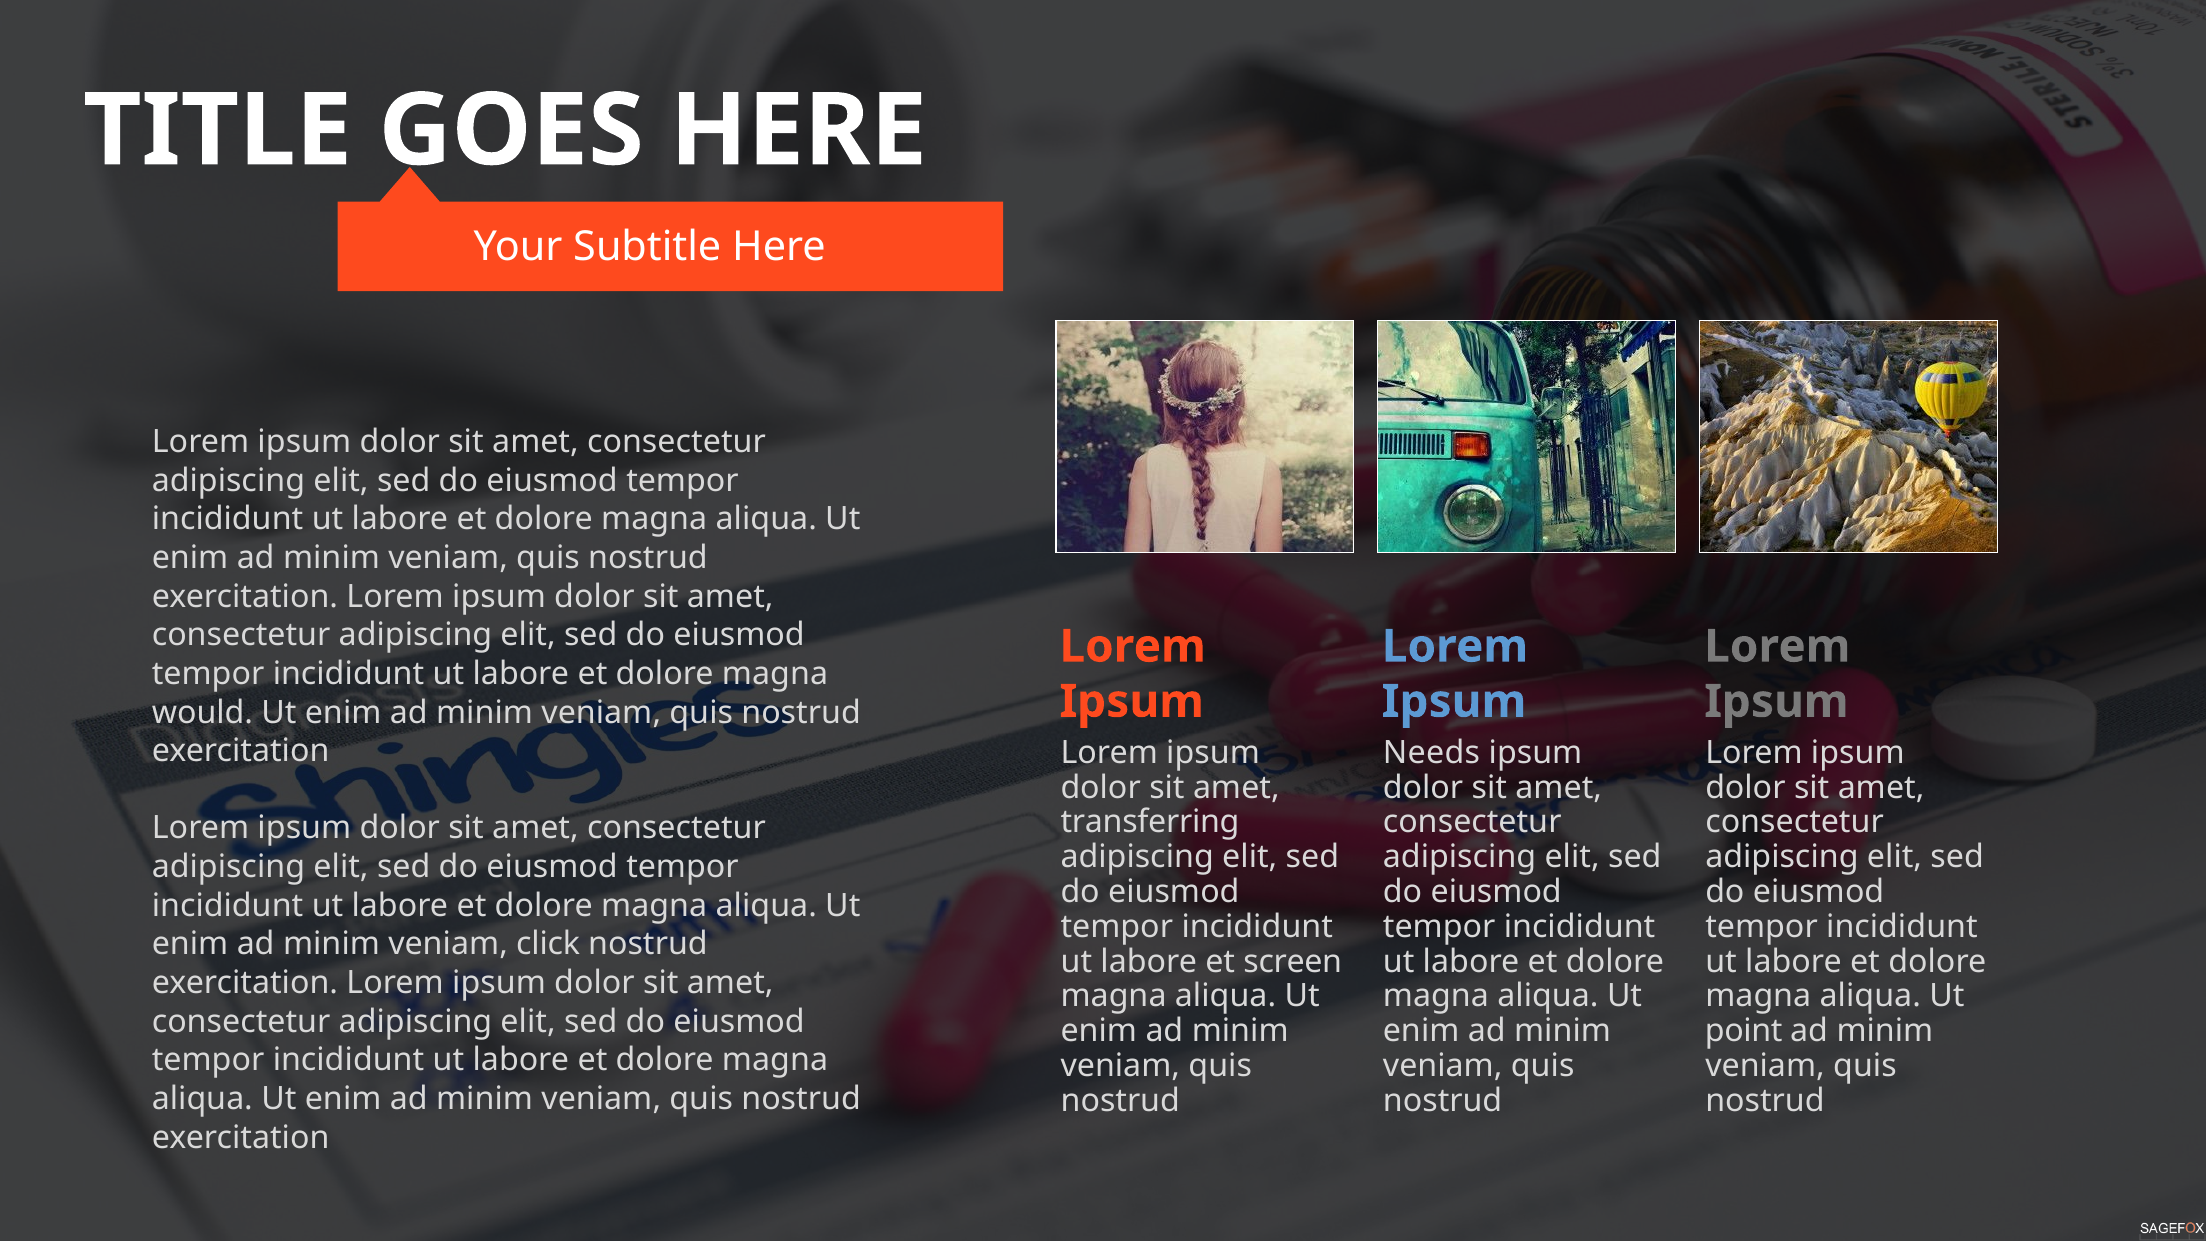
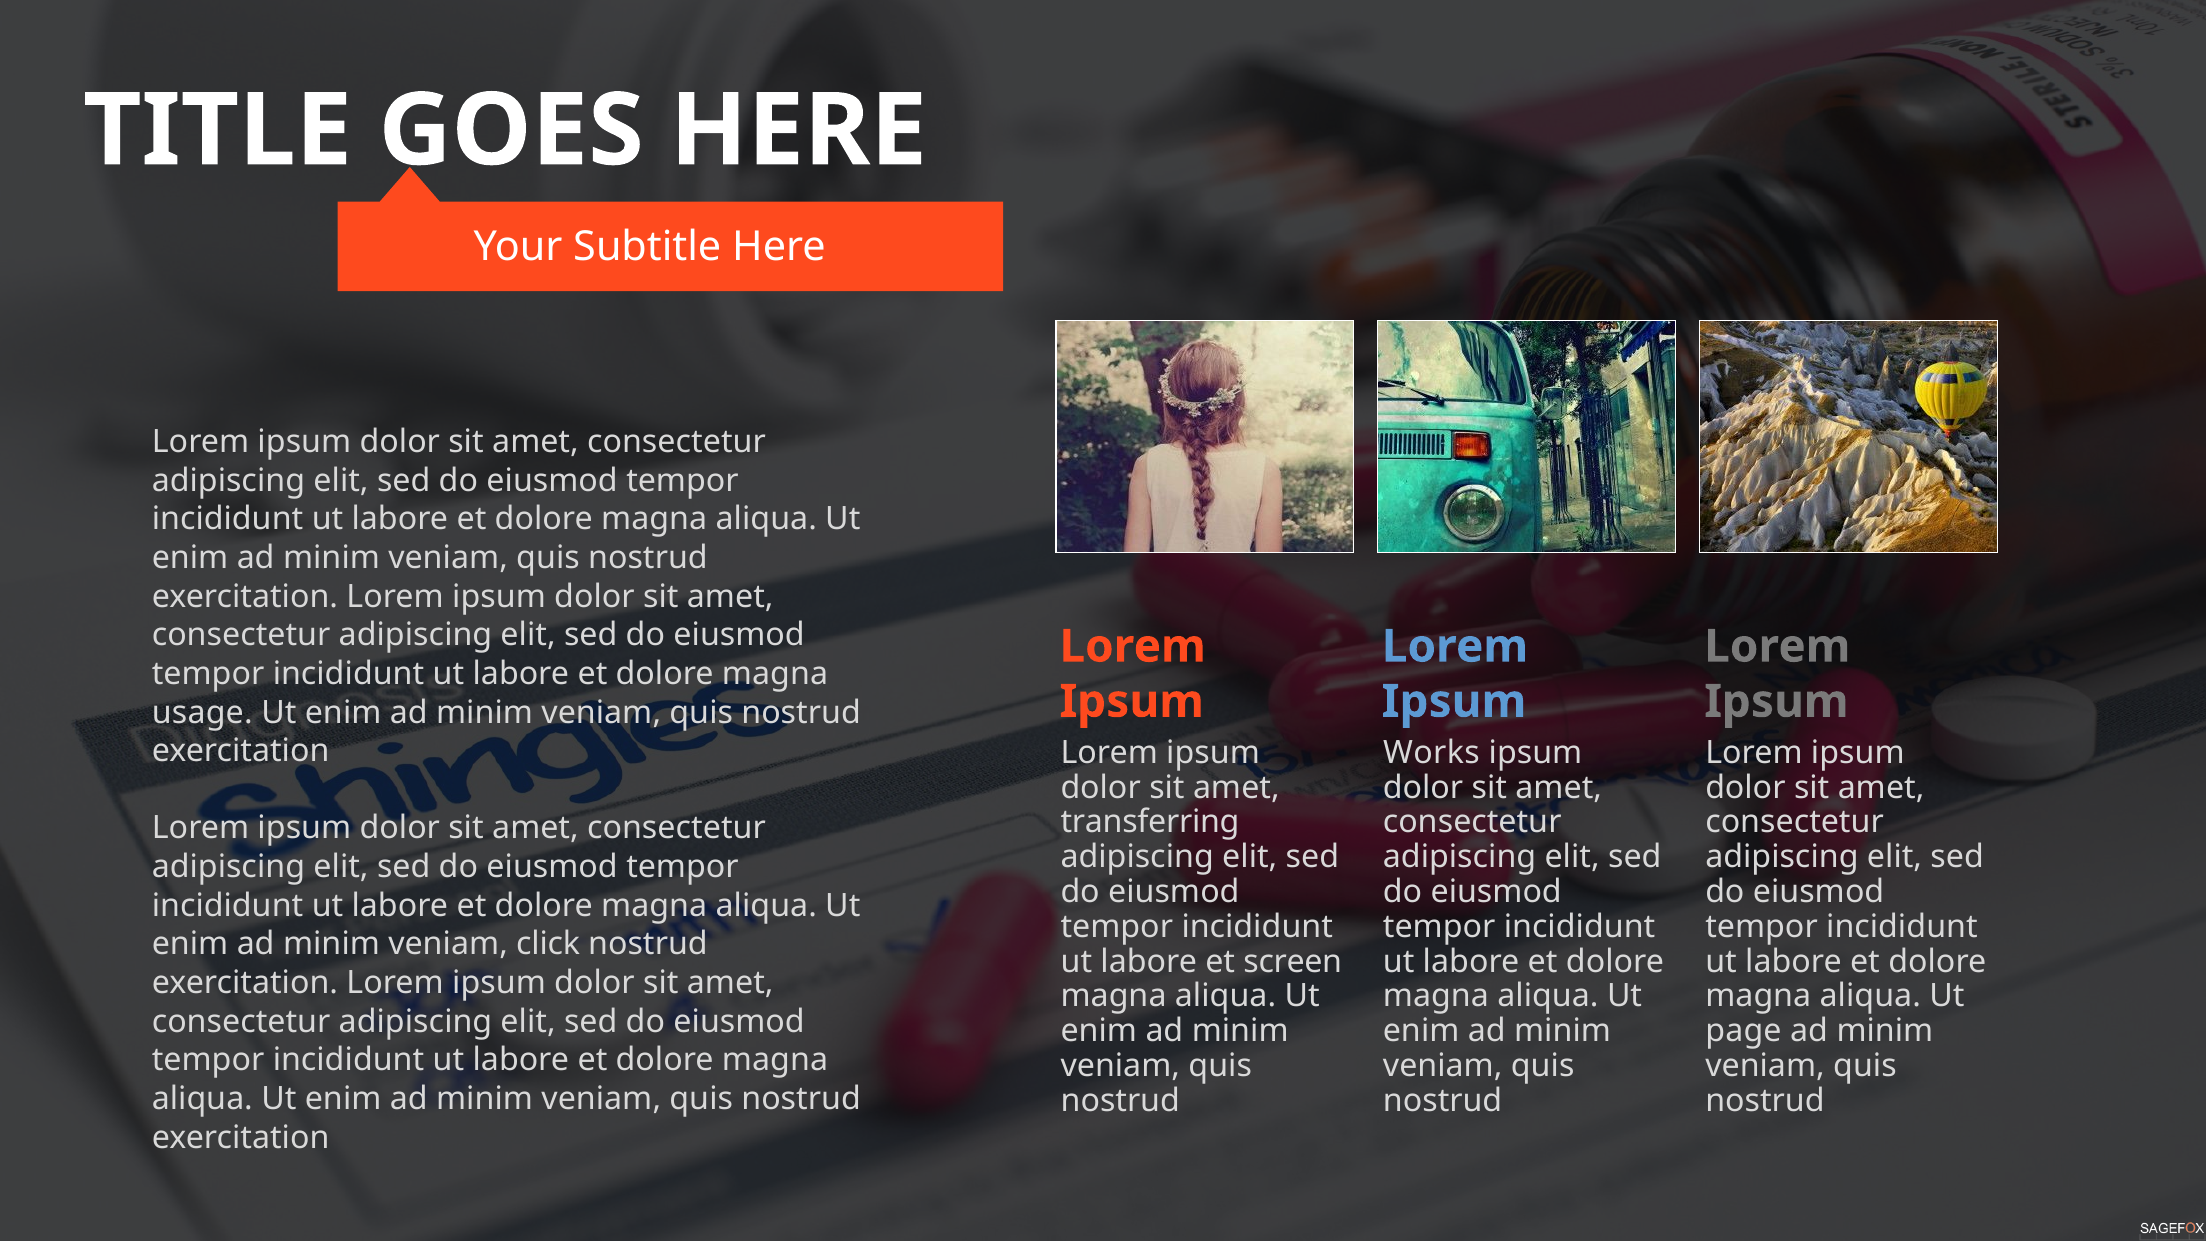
would: would -> usage (202, 712)
Needs: Needs -> Works (1431, 753)
point: point -> page (1743, 1031)
